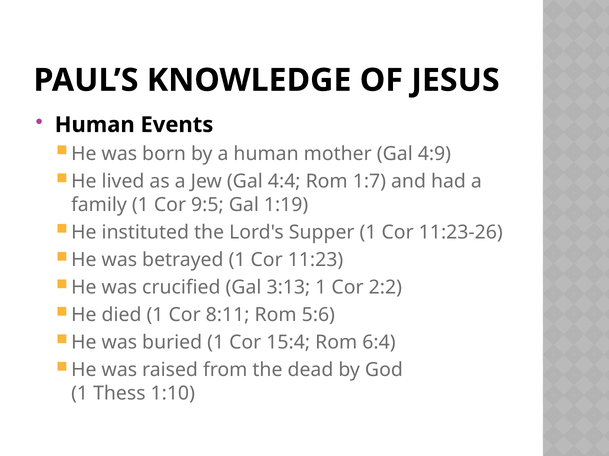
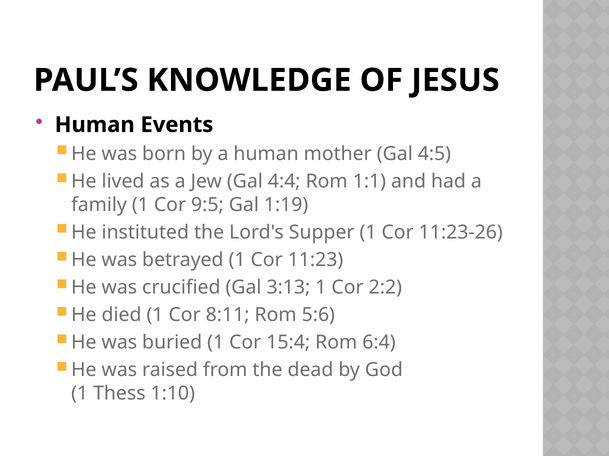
4:9: 4:9 -> 4:5 (434, 154)
1:7: 1:7 -> 1:1 (369, 182)
